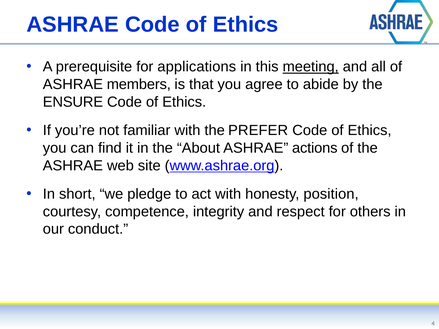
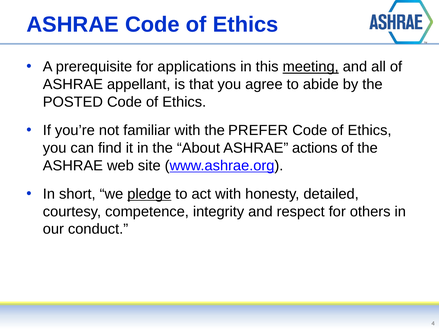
members: members -> appellant (139, 84)
ENSURE: ENSURE -> POSTED (73, 102)
pledge underline: none -> present (149, 194)
position: position -> detailed (331, 194)
